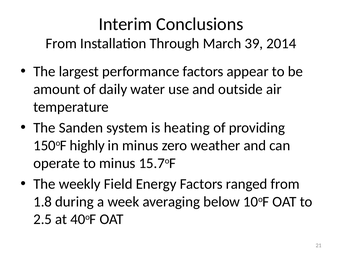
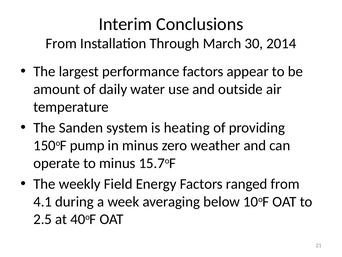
39: 39 -> 30 (254, 44)
highly: highly -> pump (87, 145)
1.8: 1.8 -> 4.1 (43, 201)
